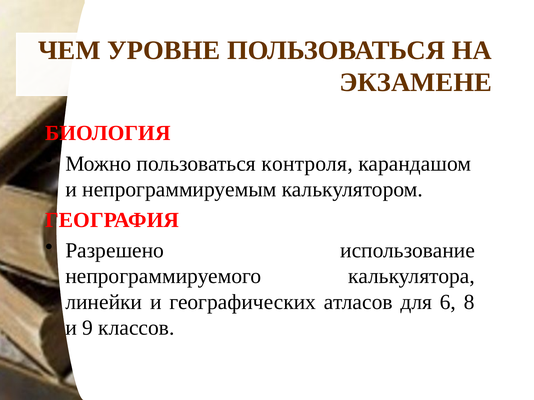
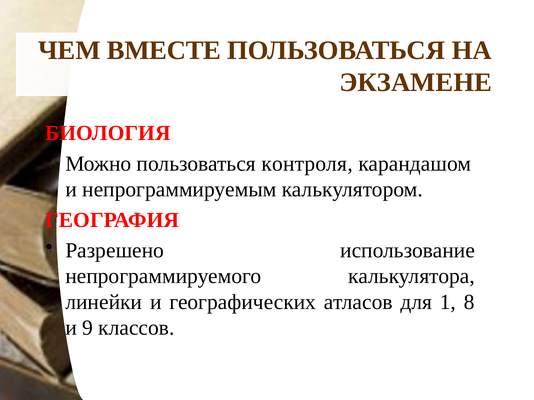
УРОВНЕ: УРОВНЕ -> ВМЕСТЕ (164, 50)
6: 6 -> 1 (448, 302)
